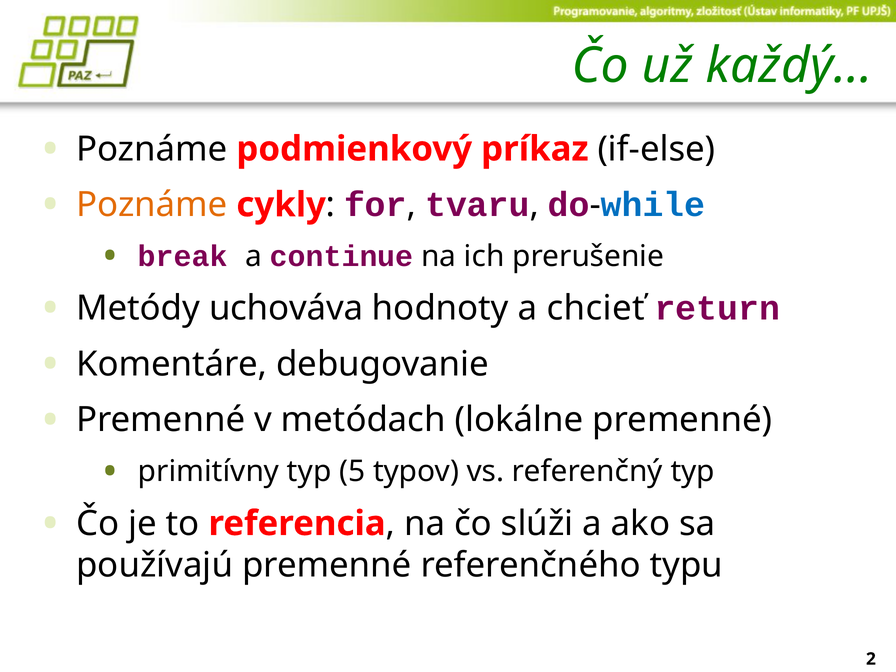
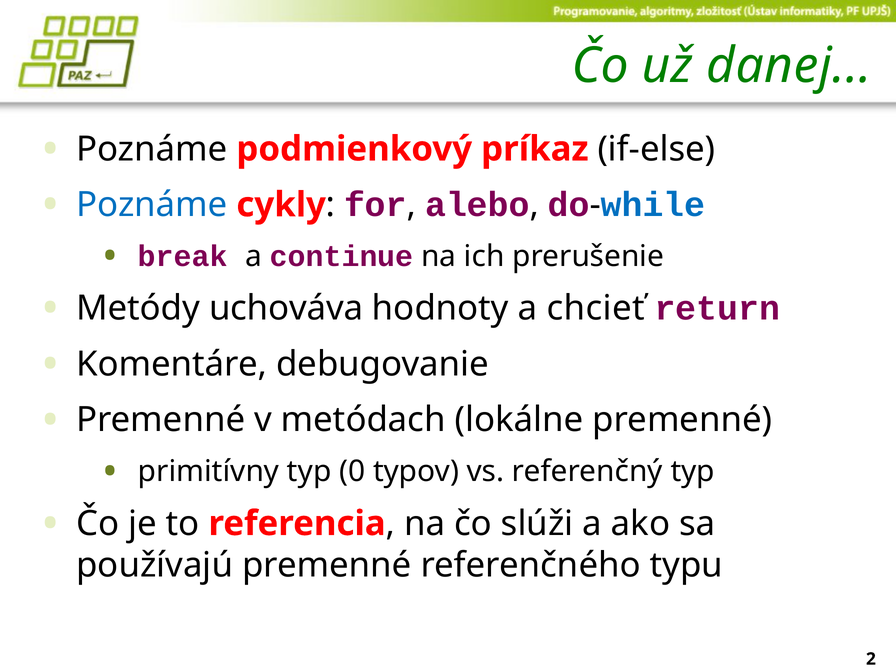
každý: každý -> danej (789, 66)
Poznáme colour: orange -> blue (152, 205)
tvaru: tvaru -> alebo (477, 205)
5: 5 -> 0 (352, 471)
